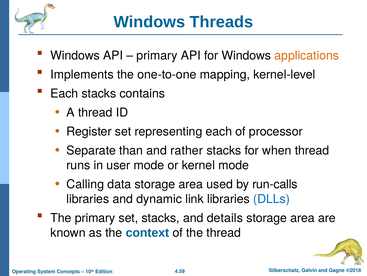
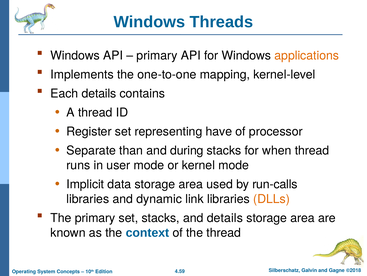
Each stacks: stacks -> details (99, 93)
representing each: each -> have (219, 131)
rather: rather -> during (187, 150)
Calling: Calling -> Implicit (85, 184)
DLLs colour: blue -> orange (272, 199)
